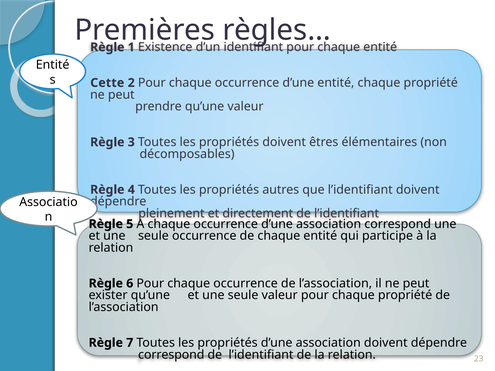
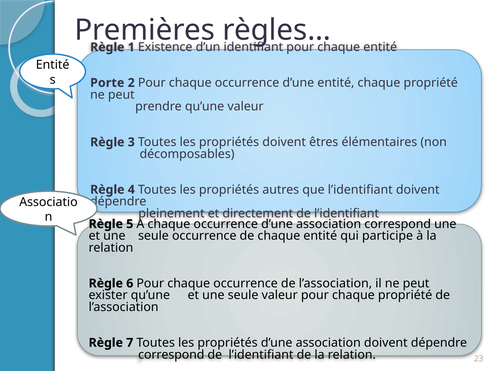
Cette: Cette -> Porte (107, 83)
